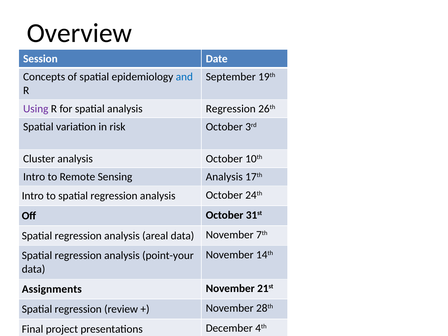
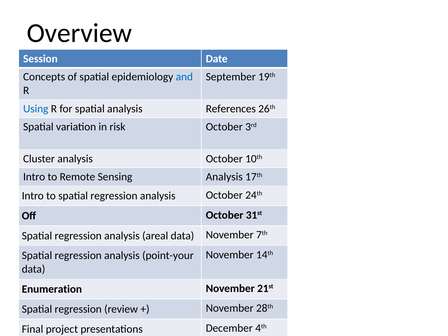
Using colour: purple -> blue (36, 109)
analysis Regression: Regression -> References (231, 109)
Assignments: Assignments -> Enumeration (52, 289)
